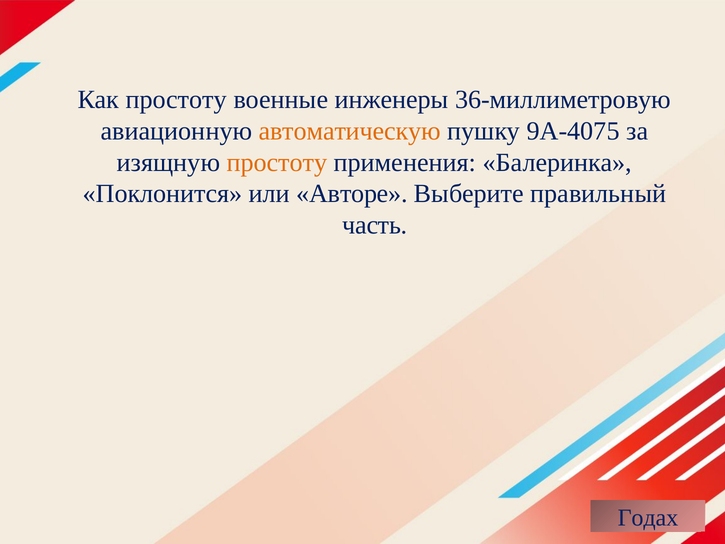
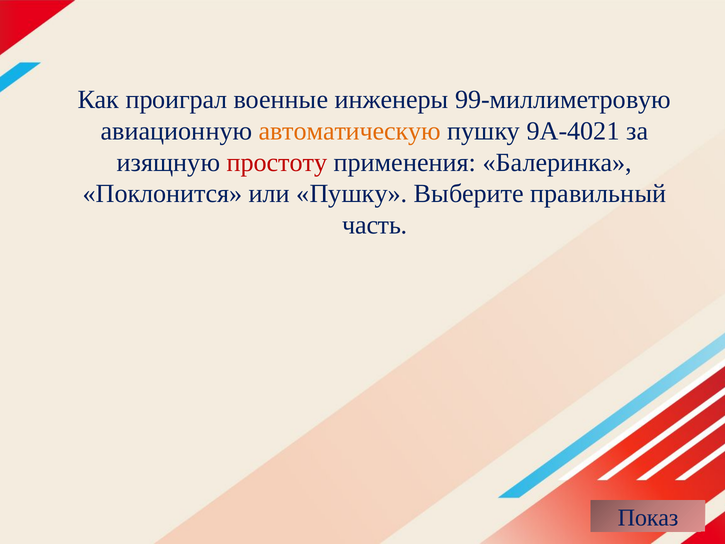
Как простоту: простоту -> проиграл (176, 100)
36-миллиметровую: 36-миллиметровую -> 99-миллиметровую (563, 100)
9А-4075: 9А-4075 -> 9А-4021 (573, 131)
простоту colour: orange -> red (277, 162)
или Авторе: Авторе -> Пушку (352, 194)
Годах: Годах -> Показ (648, 518)
